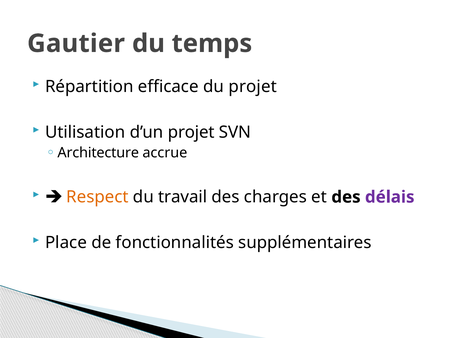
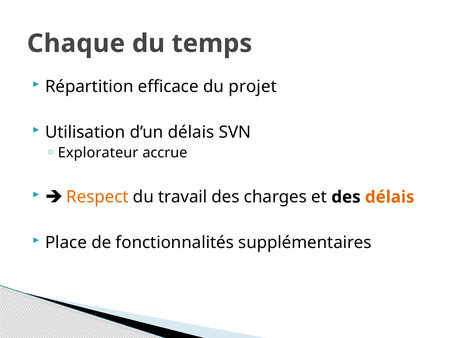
Gautier: Gautier -> Chaque (76, 44)
d’un projet: projet -> délais (191, 132)
Architecture: Architecture -> Explorateur (98, 153)
délais colour: purple -> orange (390, 197)
